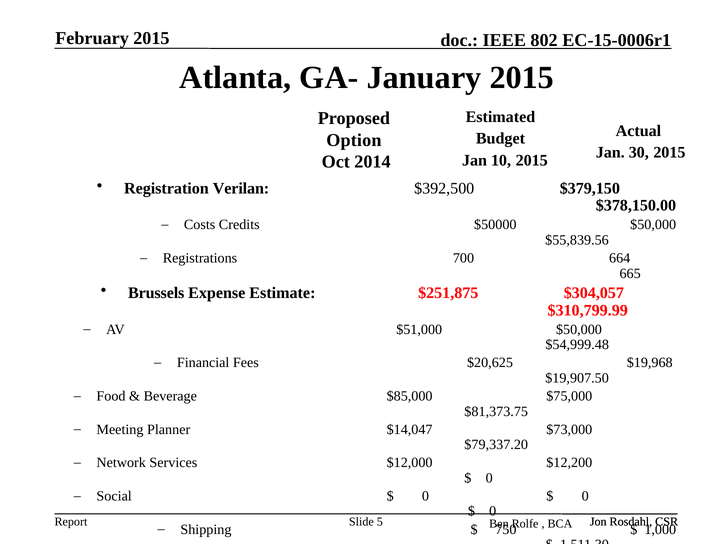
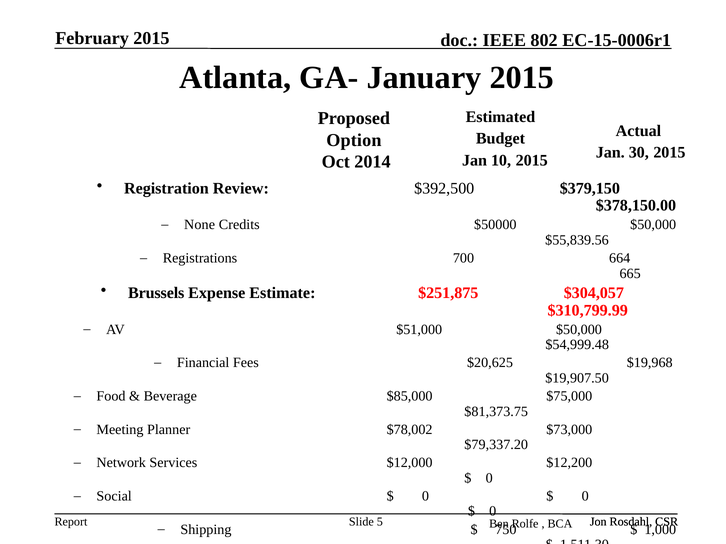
Verilan: Verilan -> Review (241, 188)
Costs: Costs -> None (200, 225)
$14,047: $14,047 -> $78,002 (410, 430)
